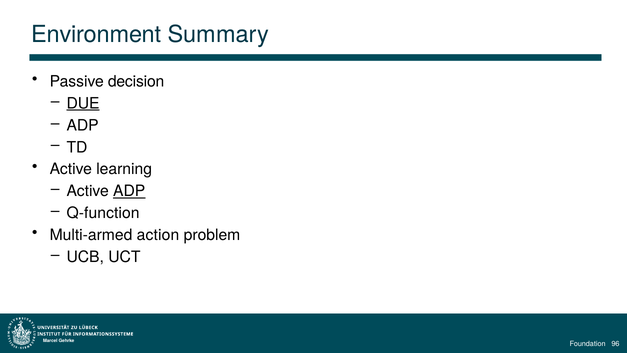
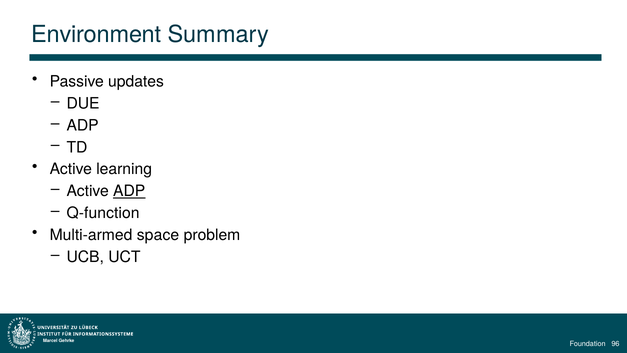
decision: decision -> updates (136, 81)
DUE underline: present -> none (83, 103)
action: action -> space (158, 235)
